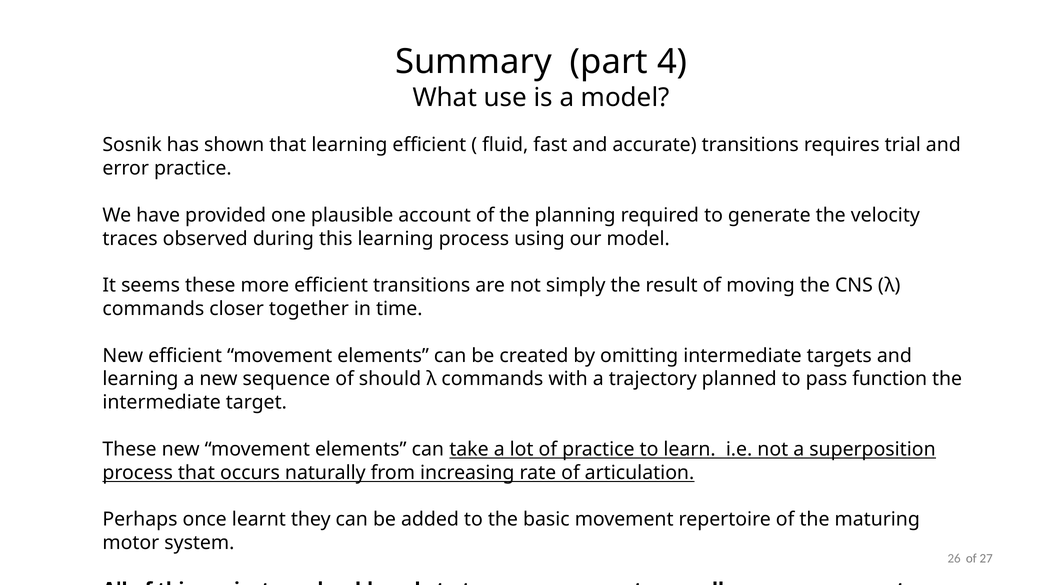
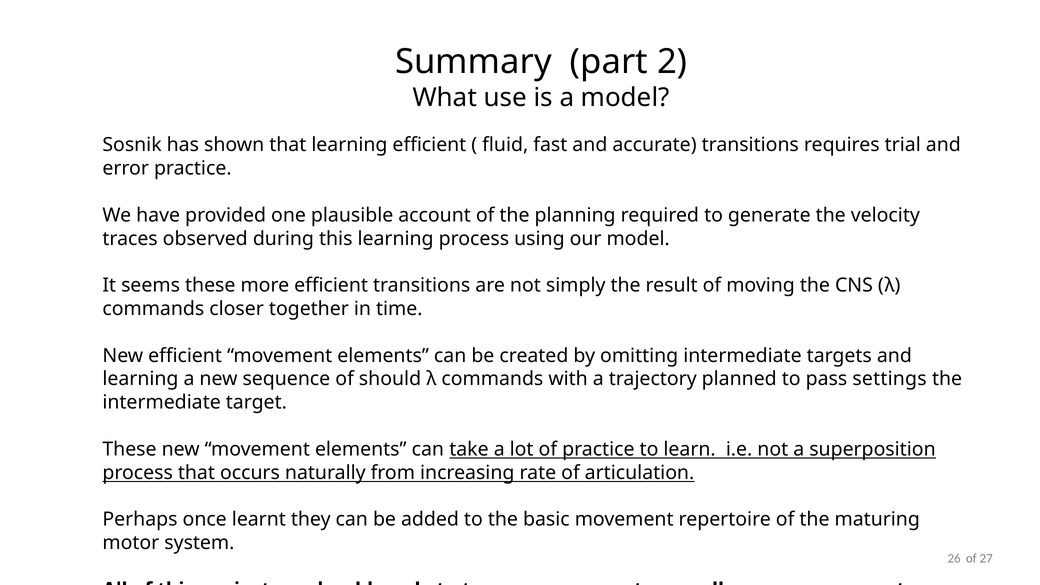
4: 4 -> 2 (672, 62)
function: function -> settings (890, 379)
